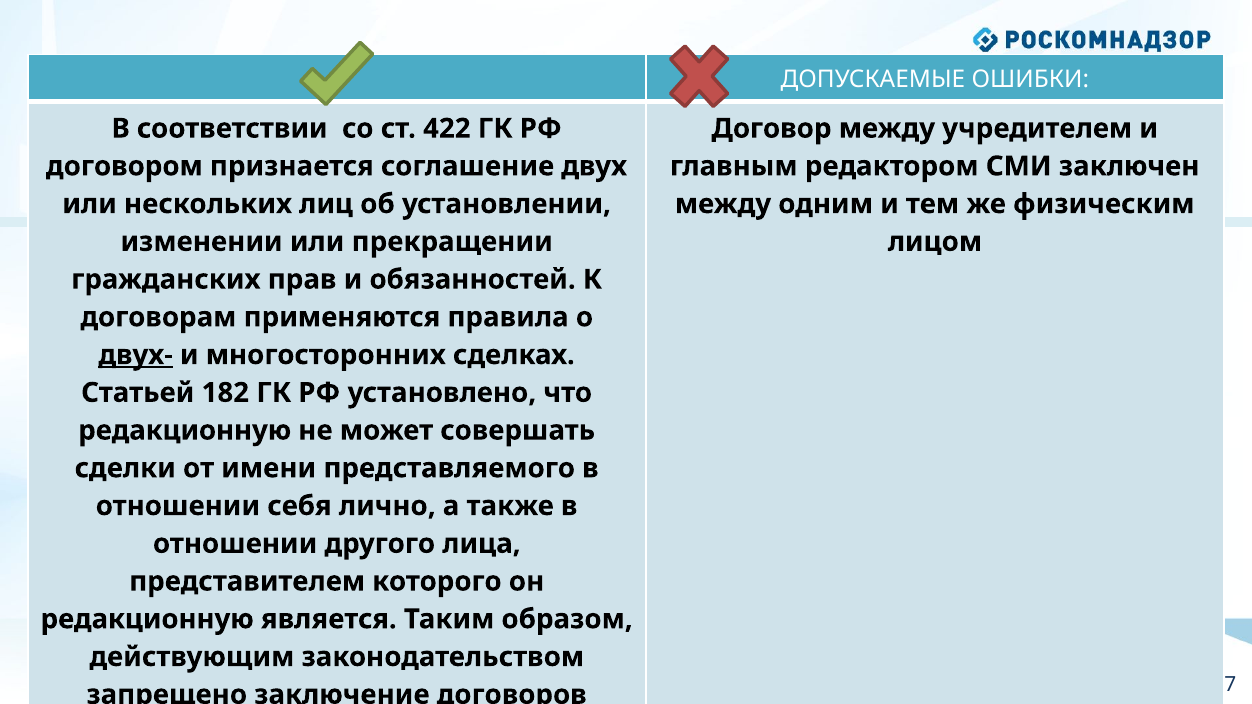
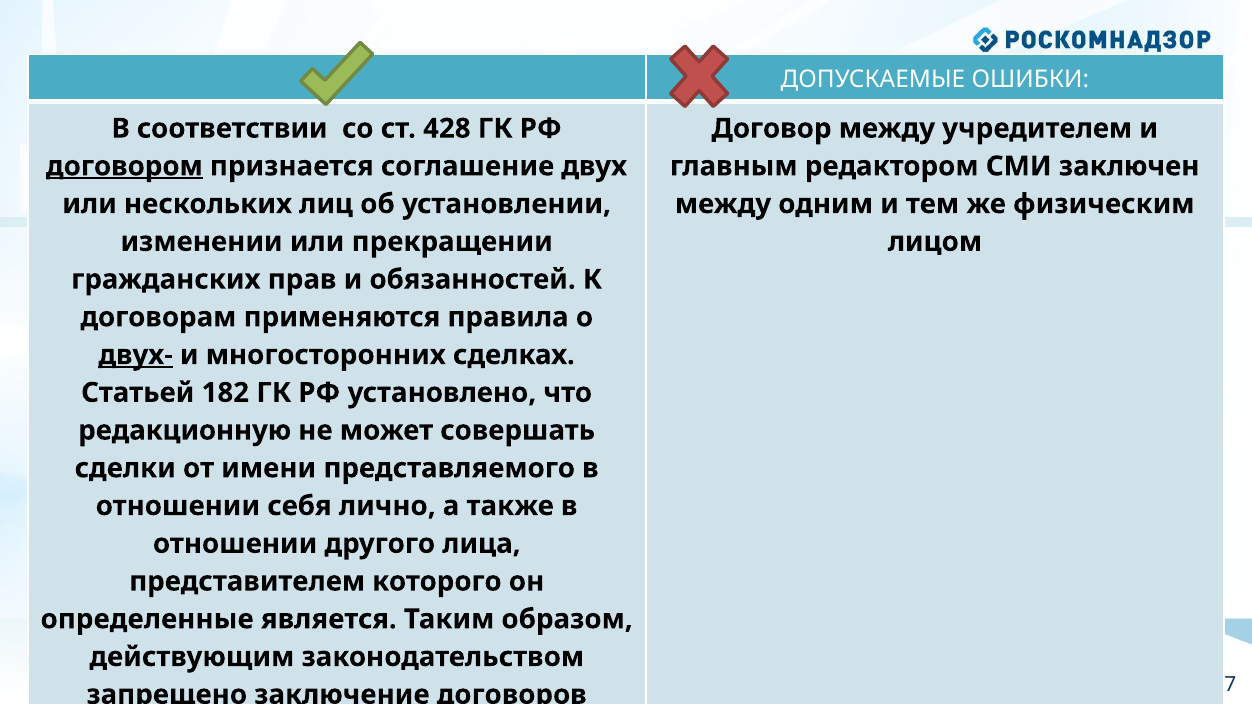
422: 422 -> 428 (447, 129)
договором underline: none -> present (124, 166)
редакционную: редакционную -> определенные (147, 619)
